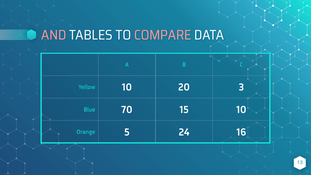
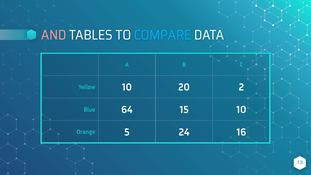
COMPARE colour: pink -> light blue (163, 35)
3: 3 -> 2 (241, 87)
70: 70 -> 64 (127, 110)
